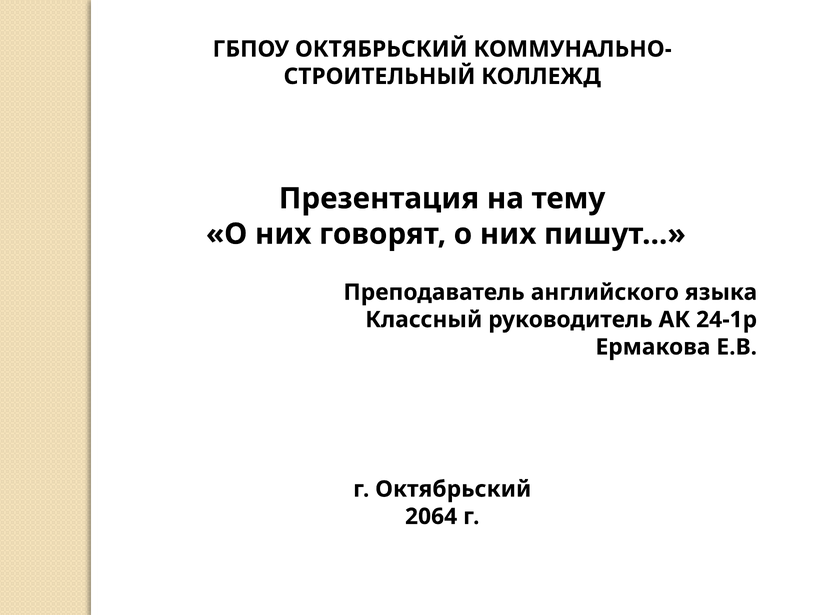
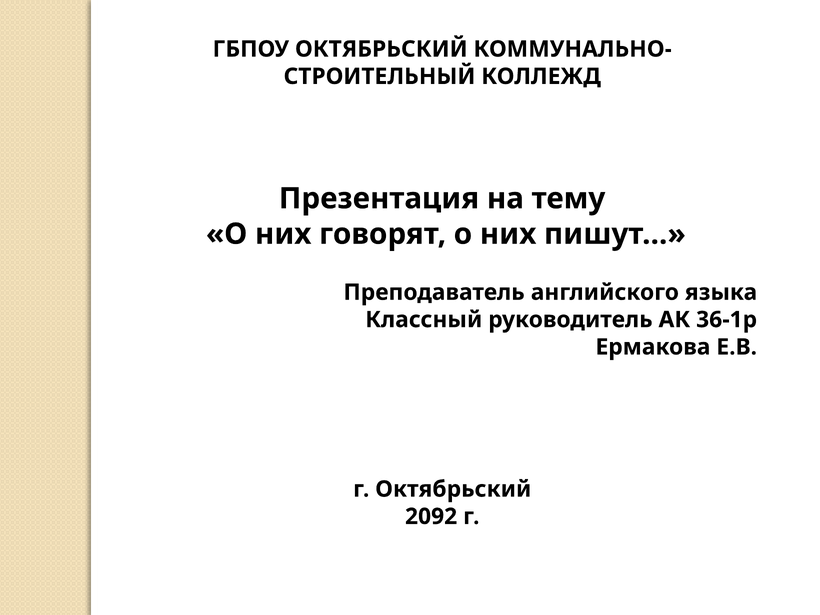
24-1р: 24-1р -> 36-1р (727, 320)
2064: 2064 -> 2092 (431, 517)
